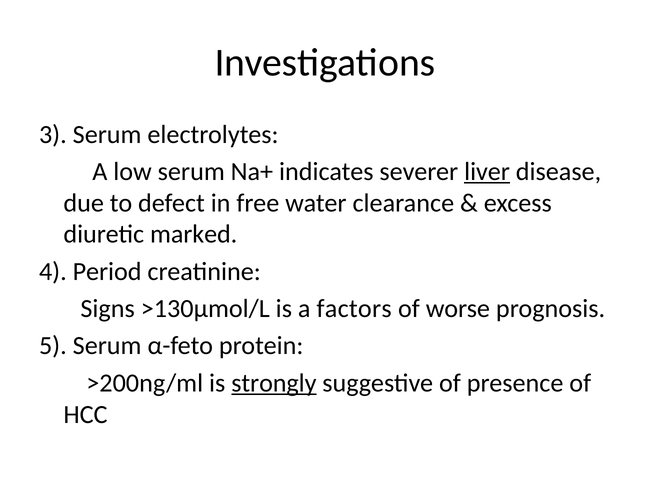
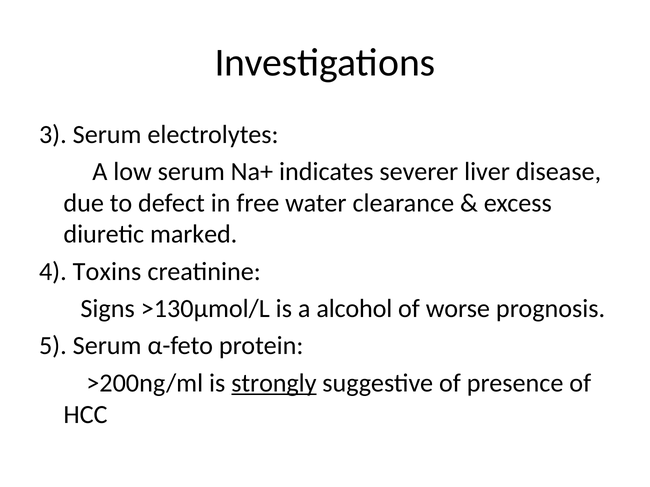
liver underline: present -> none (487, 172)
Period: Period -> Toxins (107, 272)
factors: factors -> alcohol (354, 309)
